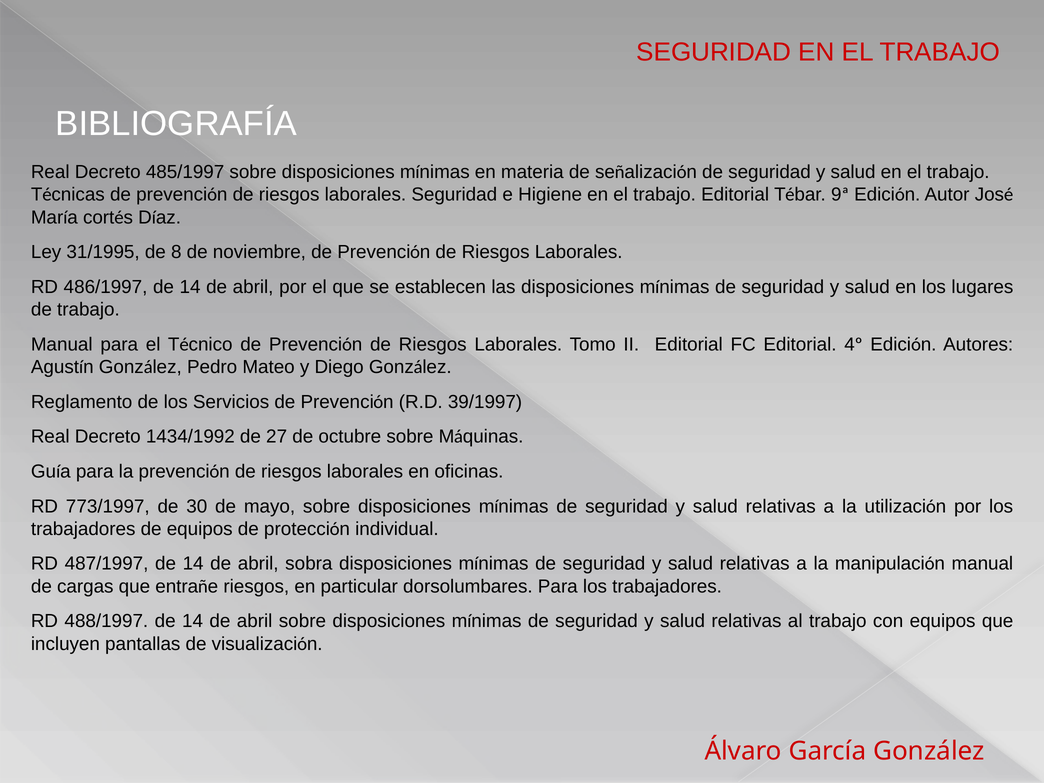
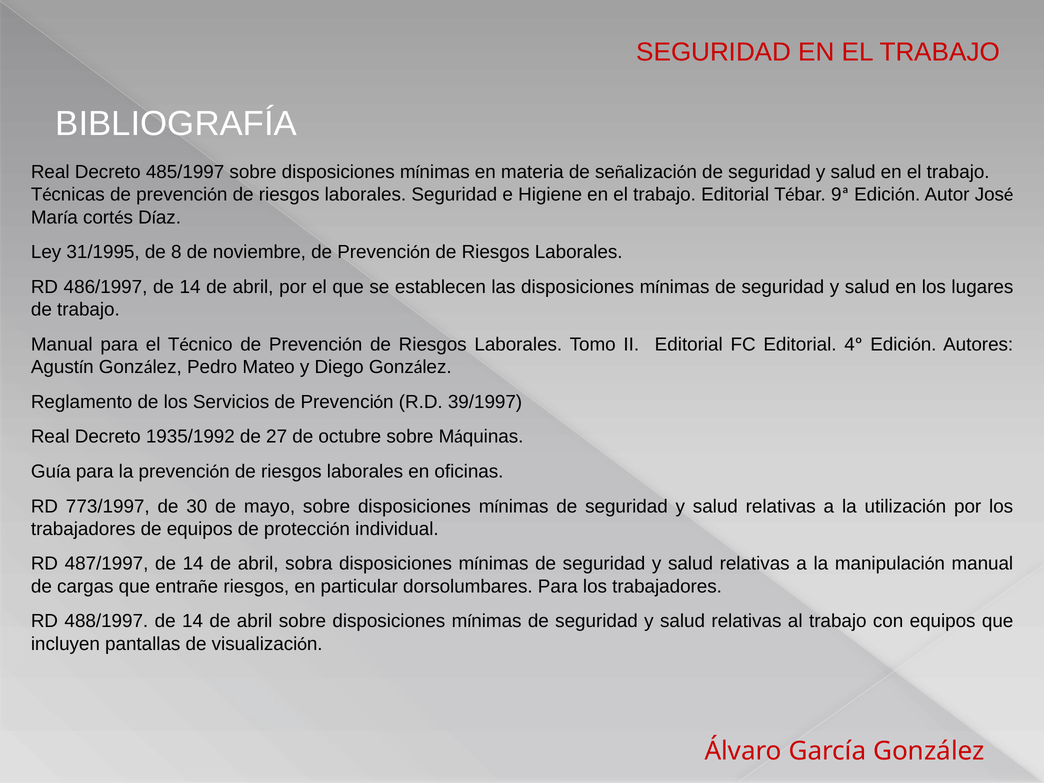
1434/1992: 1434/1992 -> 1935/1992 (190, 437)
